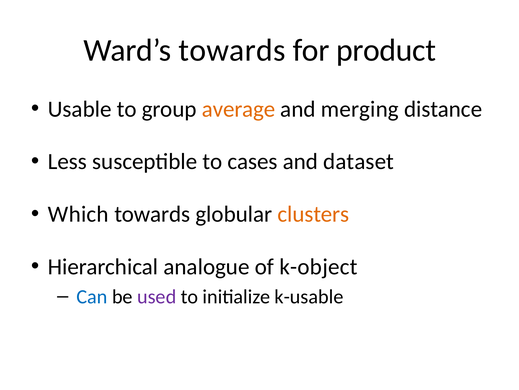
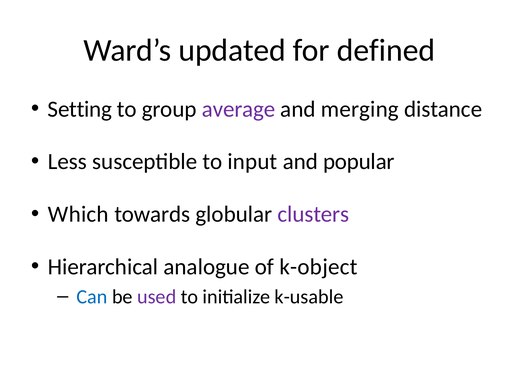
Ward’s towards: towards -> updated (232, 50)
product: product -> defined (386, 50)
Usable: Usable -> Setting (80, 109)
average colour: orange -> purple (239, 109)
cases: cases -> input (252, 161)
dataset: dataset -> popular (359, 161)
clusters colour: orange -> purple (313, 214)
